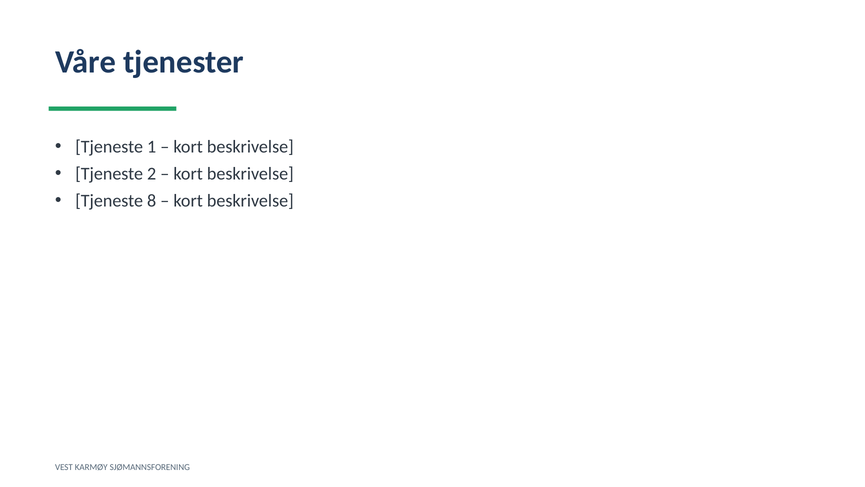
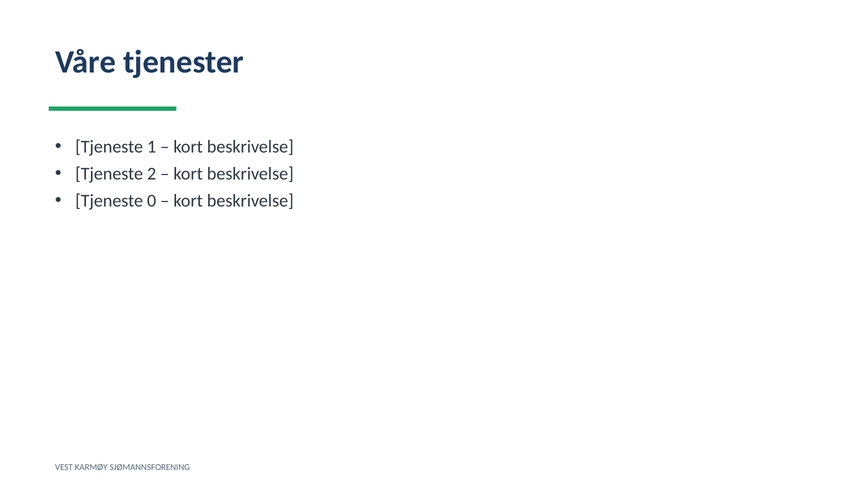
8: 8 -> 0 (152, 201)
